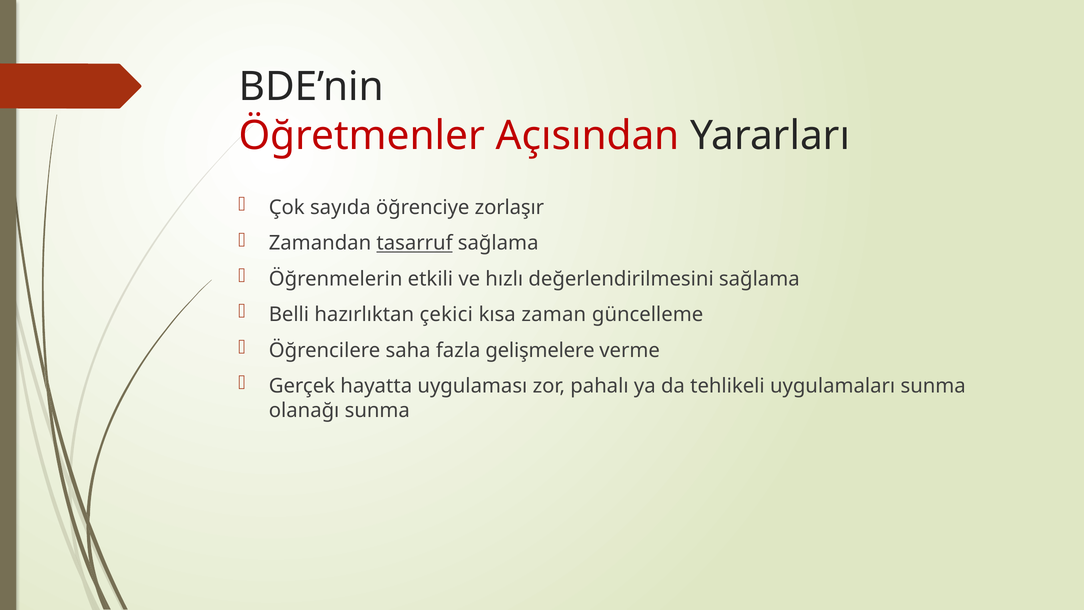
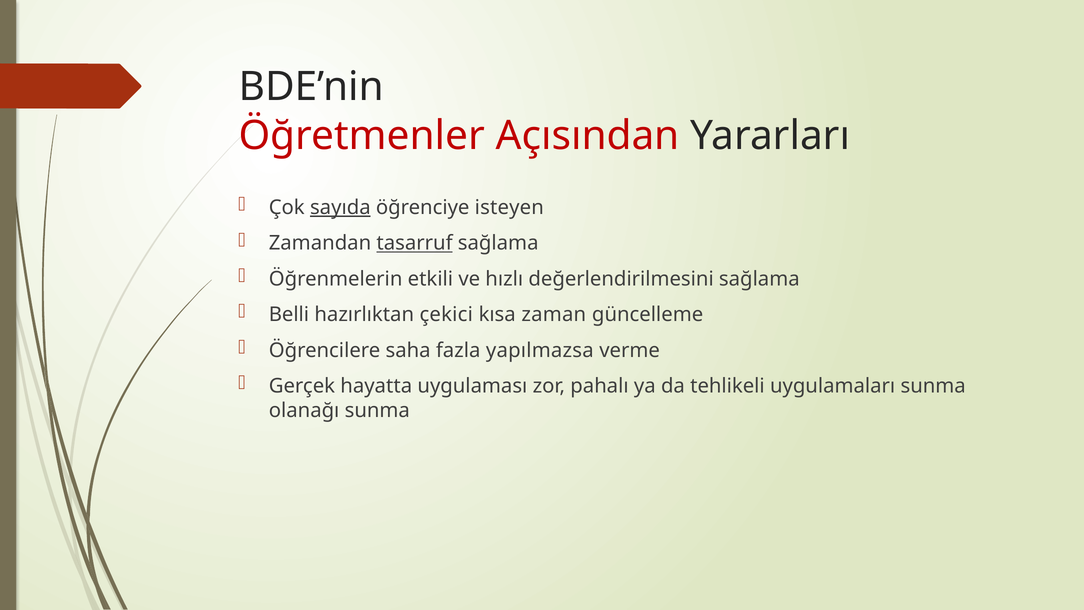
sayıda underline: none -> present (340, 207)
zorlaşır: zorlaşır -> isteyen (509, 207)
gelişmelere: gelişmelere -> yapılmazsa (540, 350)
